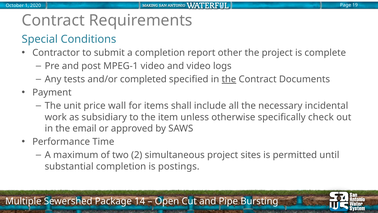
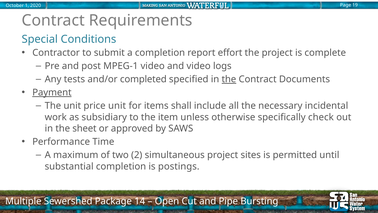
other: other -> effort (230, 53)
Payment underline: none -> present (52, 92)
price wall: wall -> unit (117, 106)
email: email -> sheet (84, 128)
